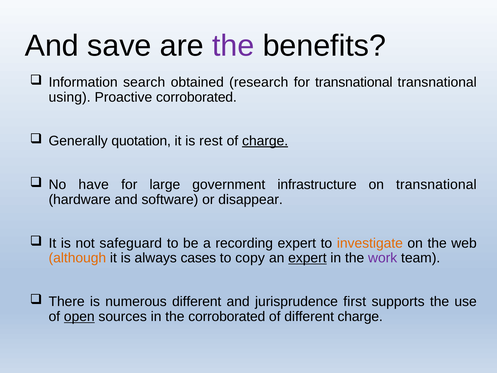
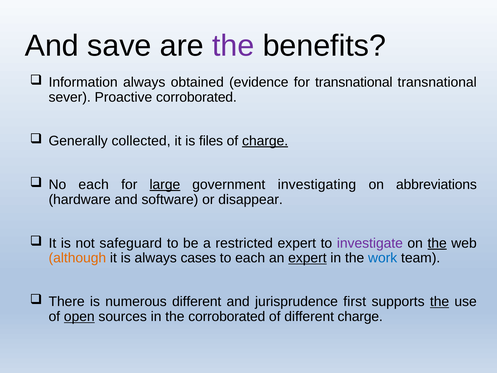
Information search: search -> always (144, 82)
research: research -> evidence (259, 82)
using: using -> sever (70, 97)
quotation: quotation -> collected (141, 141)
rest: rest -> files (211, 141)
No have: have -> each (94, 184)
large underline: none -> present (165, 184)
infrastructure: infrastructure -> investigating (317, 184)
on transnational: transnational -> abbreviations (436, 184)
recording: recording -> restricted (244, 243)
investigate colour: orange -> purple (370, 243)
the underline: none -> present (437, 243)
to copy: copy -> each (250, 258)
work colour: purple -> blue (383, 258)
the underline: none -> present (440, 302)
